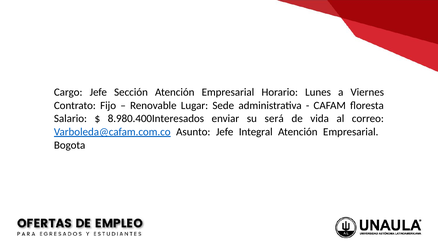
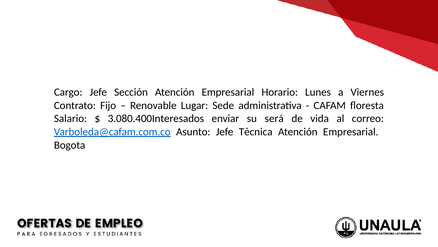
8.980.400Interesados: 8.980.400Interesados -> 3.080.400Interesados (156, 118)
Integral: Integral -> Tėcnica (256, 131)
